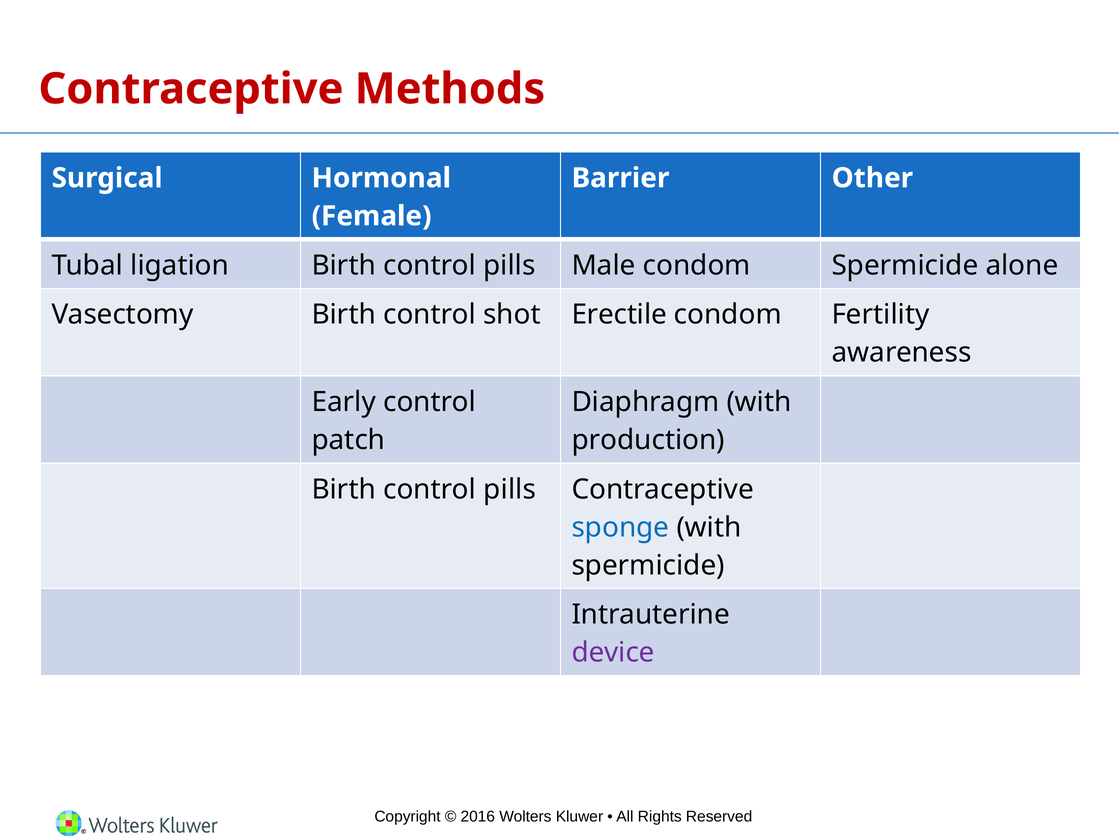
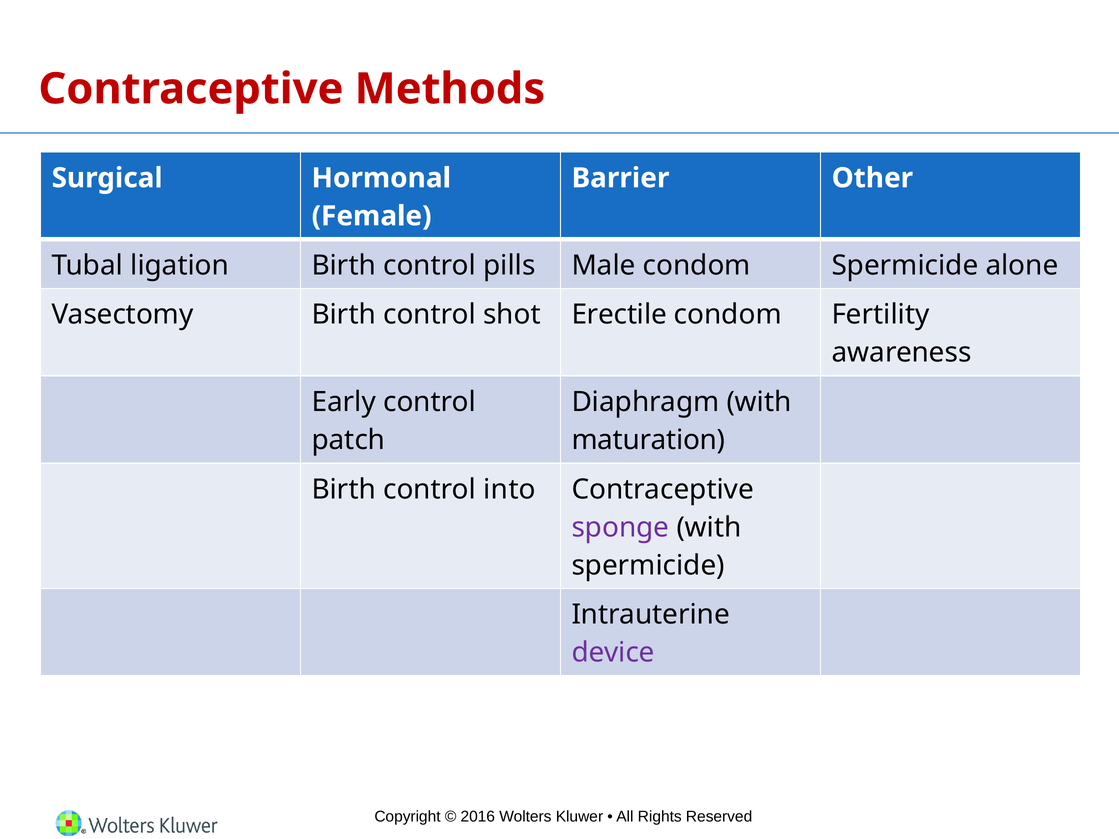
production: production -> maturation (648, 440)
pills: pills -> into (510, 489)
sponge colour: blue -> purple (620, 528)
